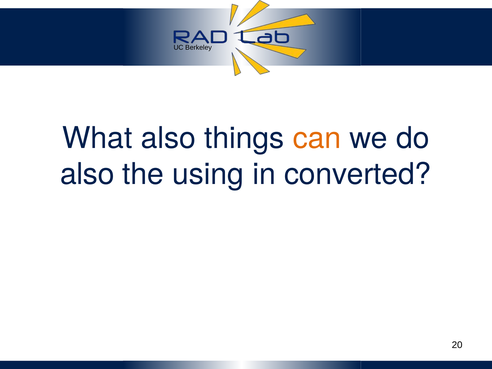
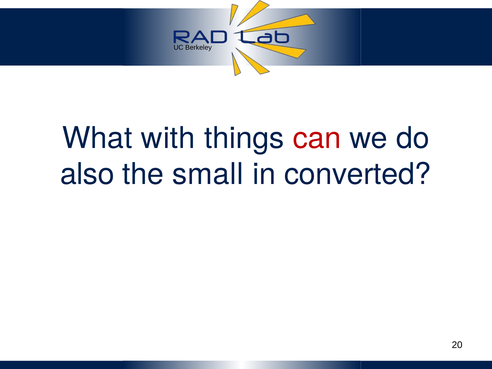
What also: also -> with (168, 138)
can colour: orange -> red (317, 138)
using: using -> small (208, 174)
